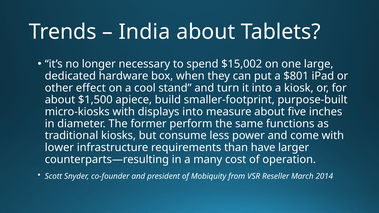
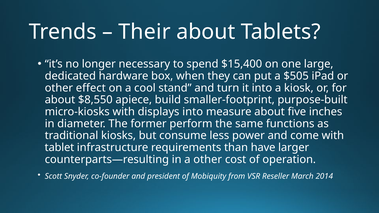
India: India -> Their (144, 32)
$15,002: $15,002 -> $15,400 (242, 64)
$801: $801 -> $505 (296, 76)
$1,500: $1,500 -> $8,550 (95, 100)
lower: lower -> tablet (59, 148)
a many: many -> other (208, 160)
